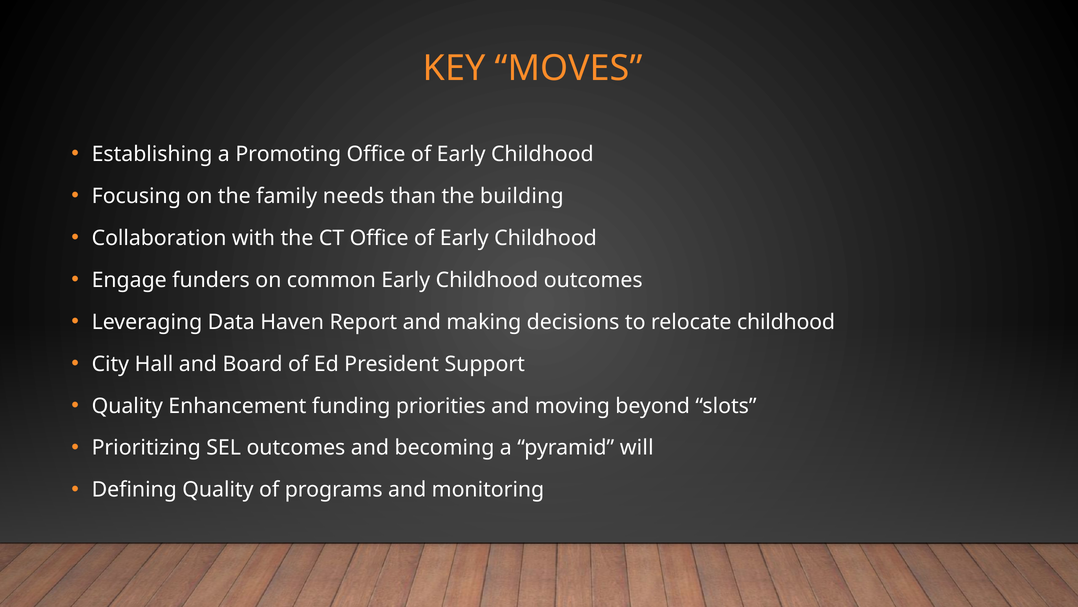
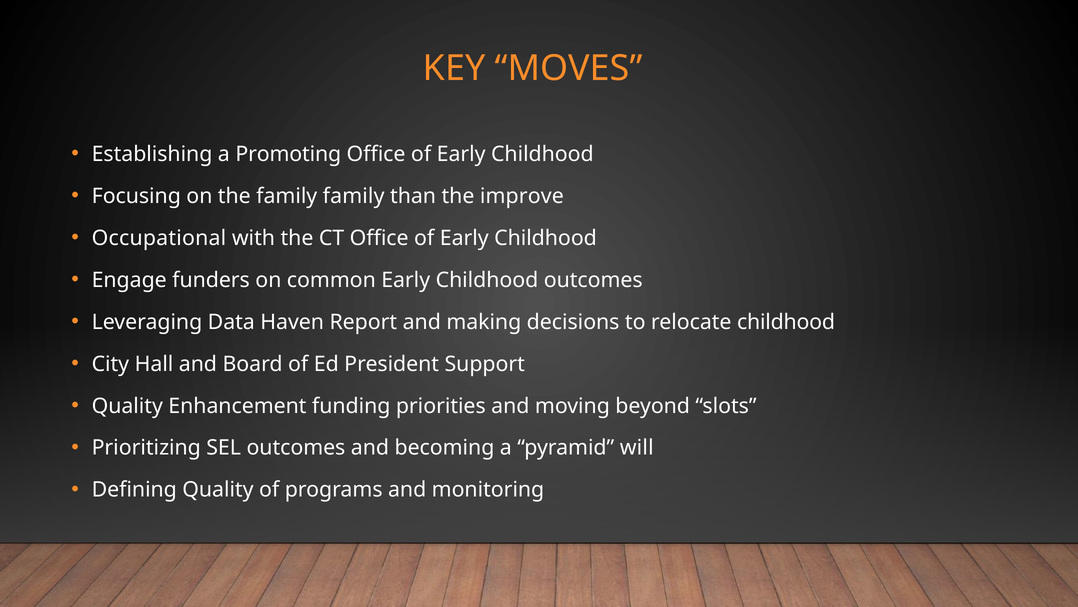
family needs: needs -> family (354, 196)
building: building -> improve (522, 196)
Collaboration: Collaboration -> Occupational (159, 238)
